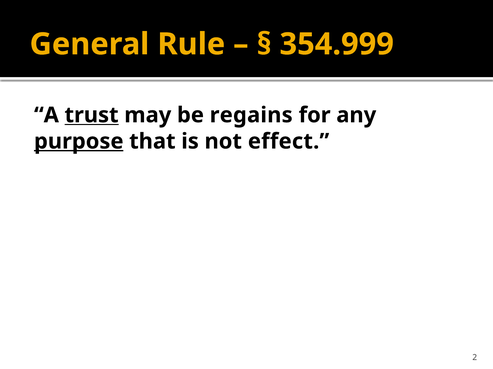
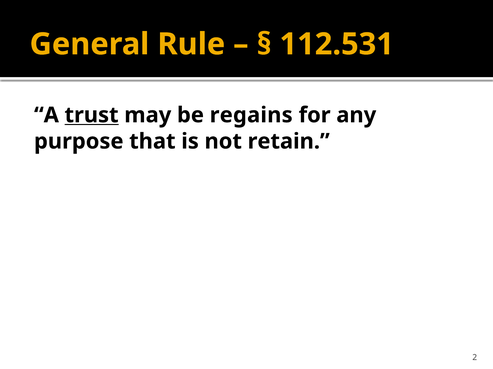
354.999: 354.999 -> 112.531 (337, 44)
purpose underline: present -> none (79, 142)
effect: effect -> retain (289, 142)
